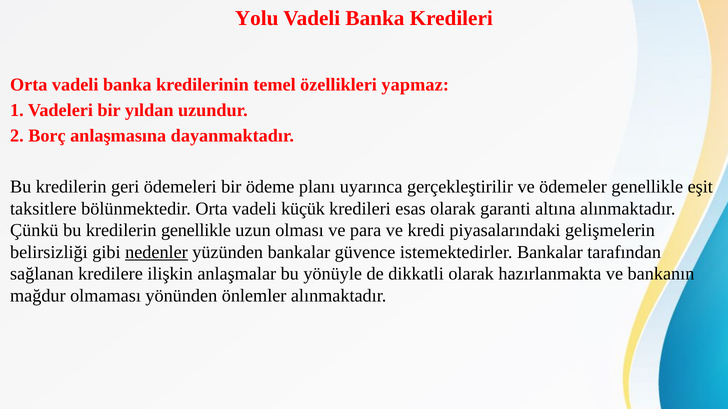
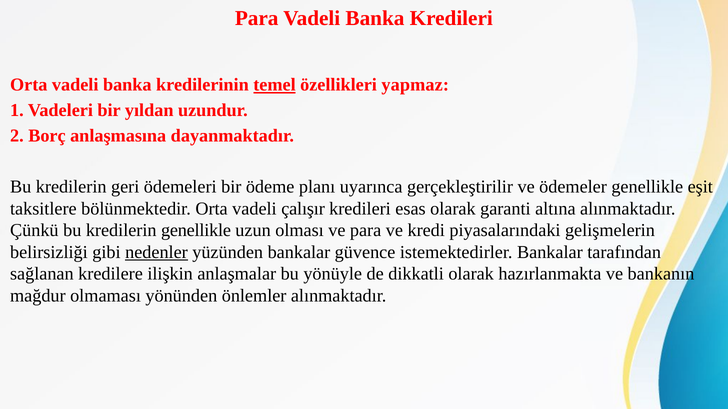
Yolu: Yolu -> Para (257, 18)
temel underline: none -> present (274, 85)
küçük: küçük -> çalışır (303, 209)
